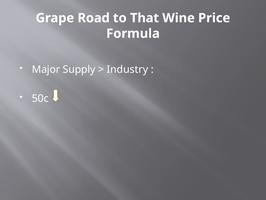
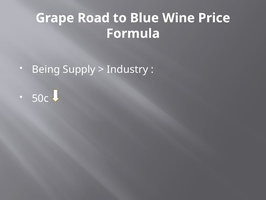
That: That -> Blue (144, 18)
Major: Major -> Being (46, 69)
